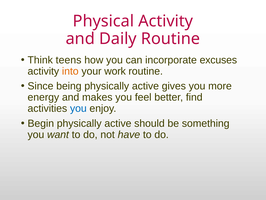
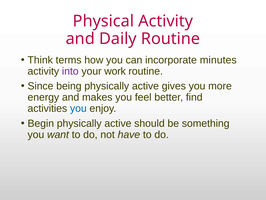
teens: teens -> terms (69, 60)
excuses: excuses -> minutes (218, 60)
into colour: orange -> purple (70, 71)
